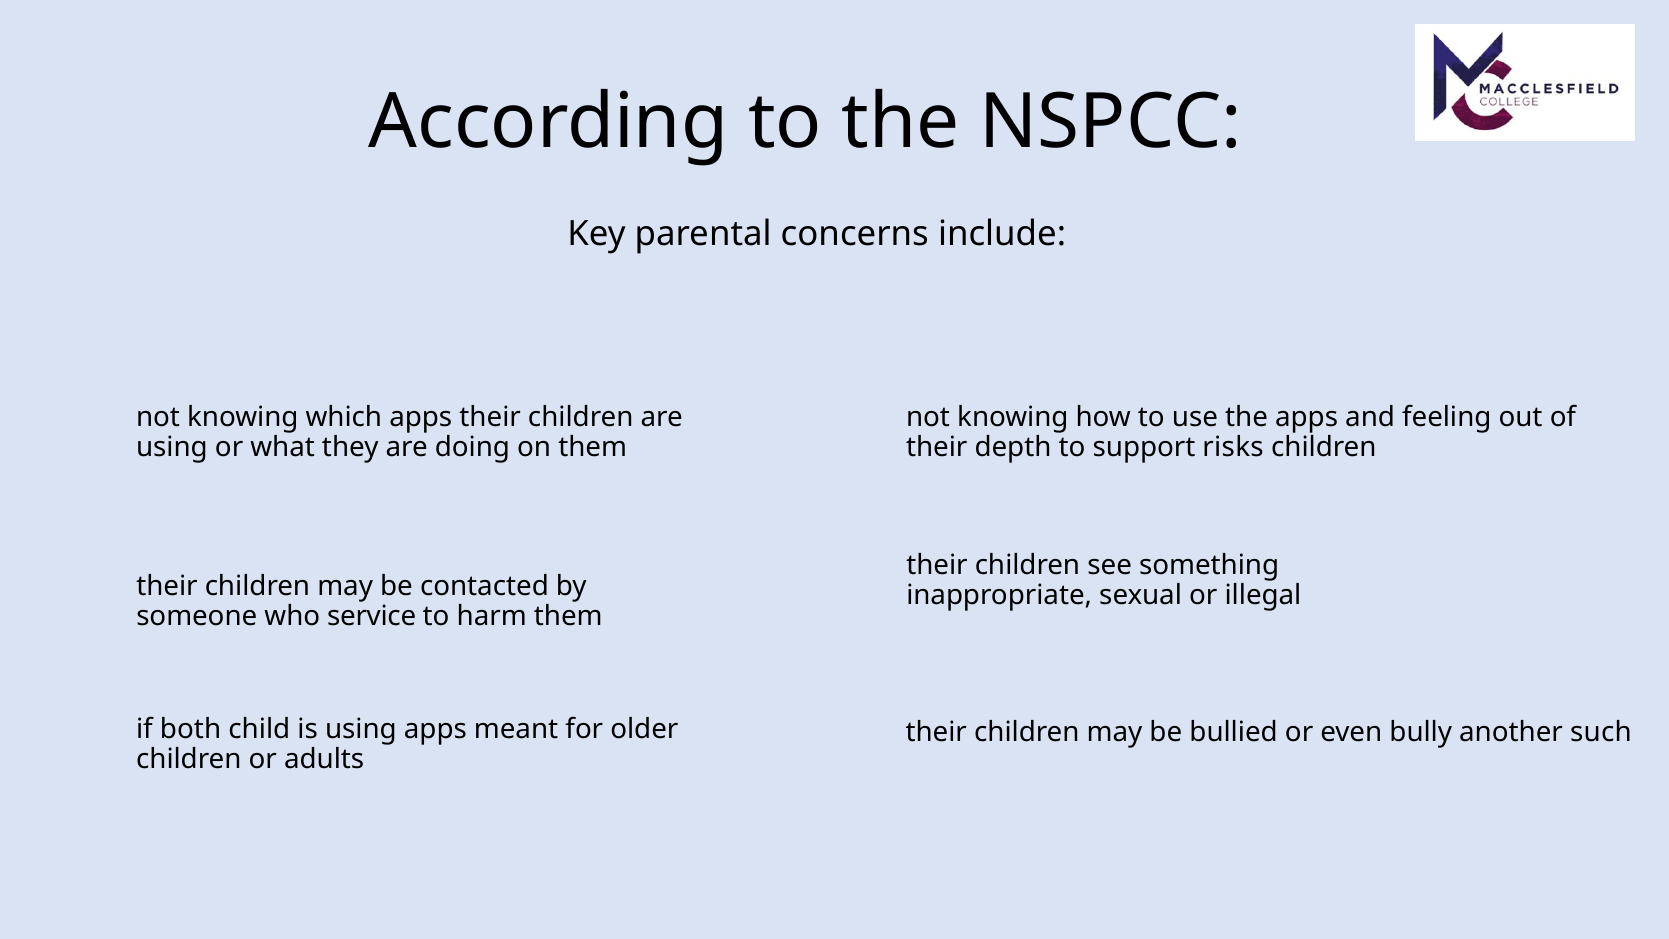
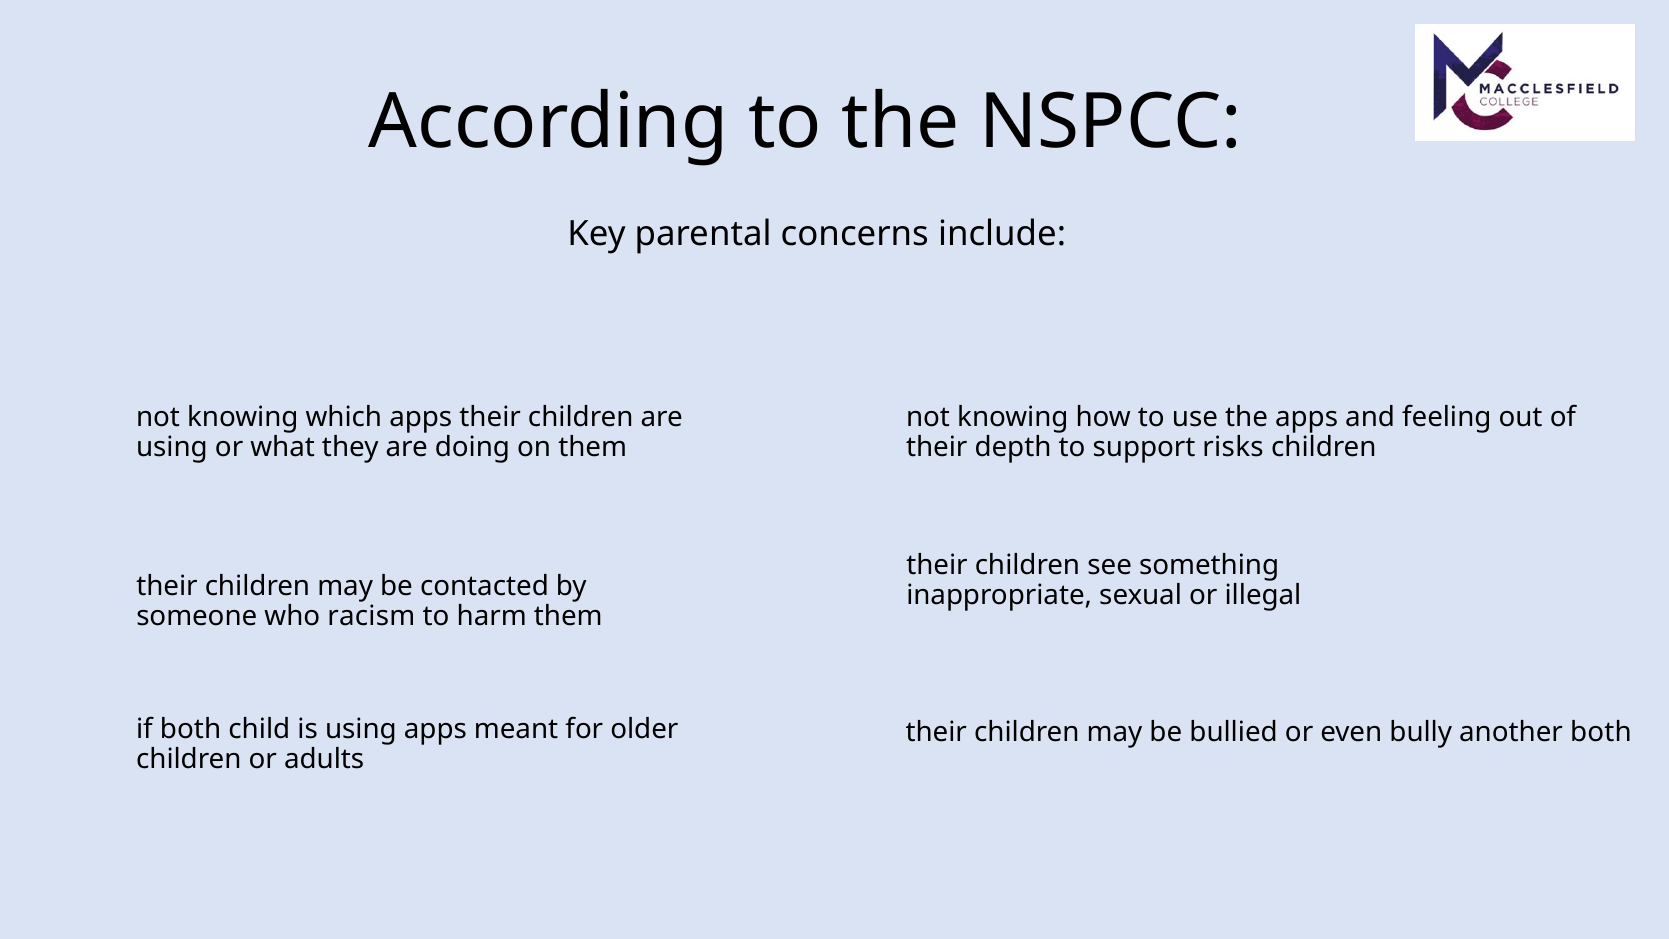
service: service -> racism (371, 616)
another such: such -> both (1601, 733)
